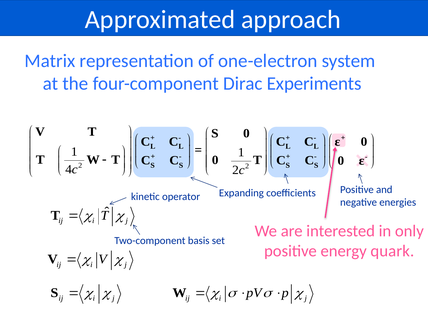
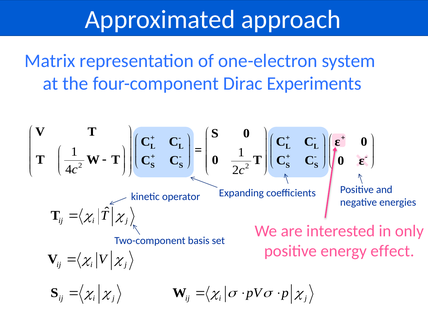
quark: quark -> effect (392, 251)
